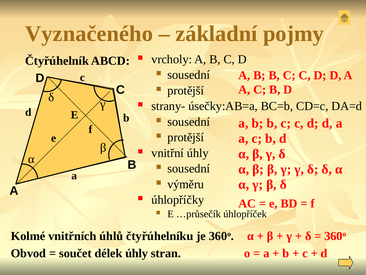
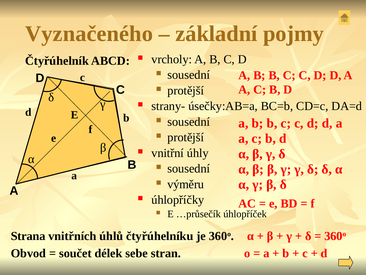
Kolmé: Kolmé -> Strana (28, 236)
délek úhly: úhly -> sebe (137, 253)
